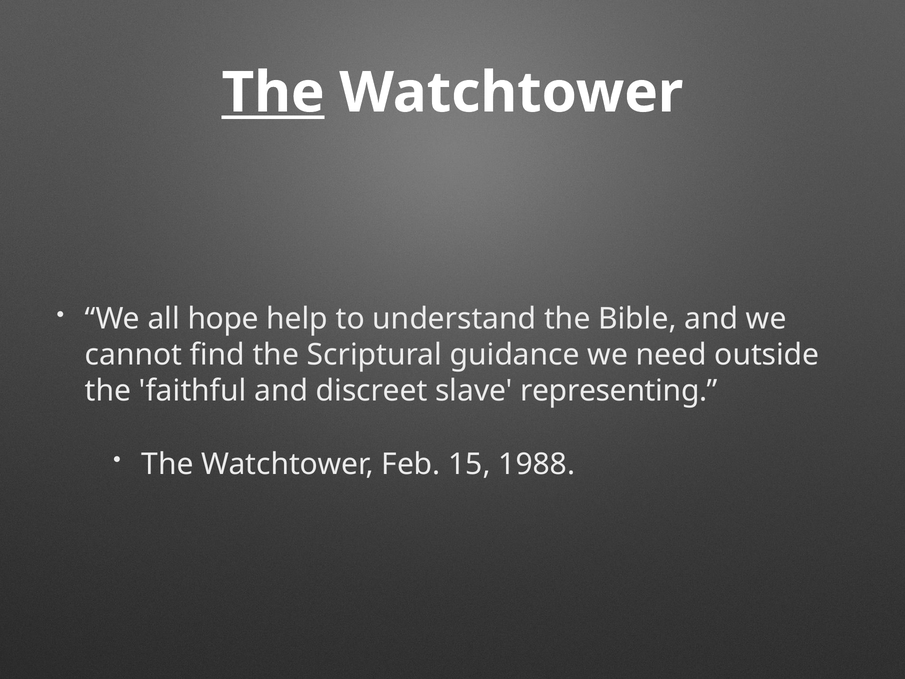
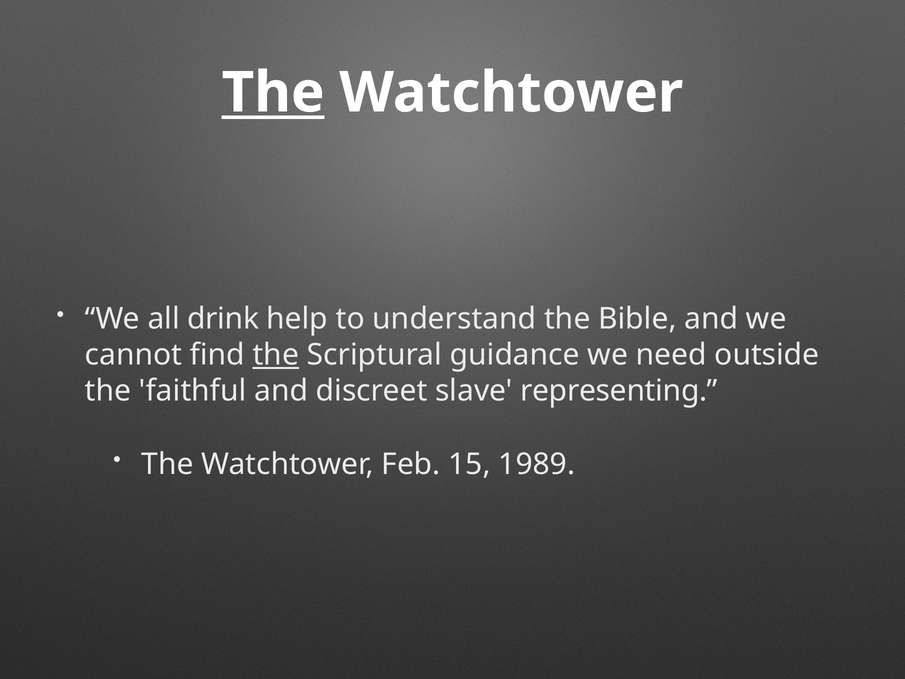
hope: hope -> drink (223, 319)
the underline: none -> present (276, 355)
1988: 1988 -> 1989 (537, 464)
